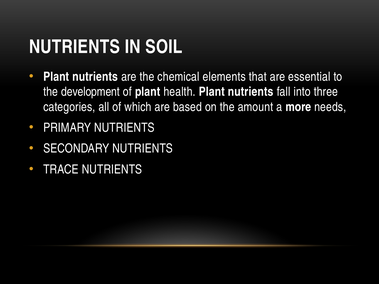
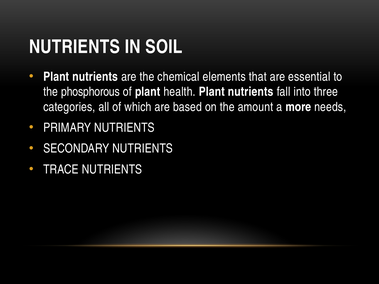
development: development -> phosphorous (90, 92)
